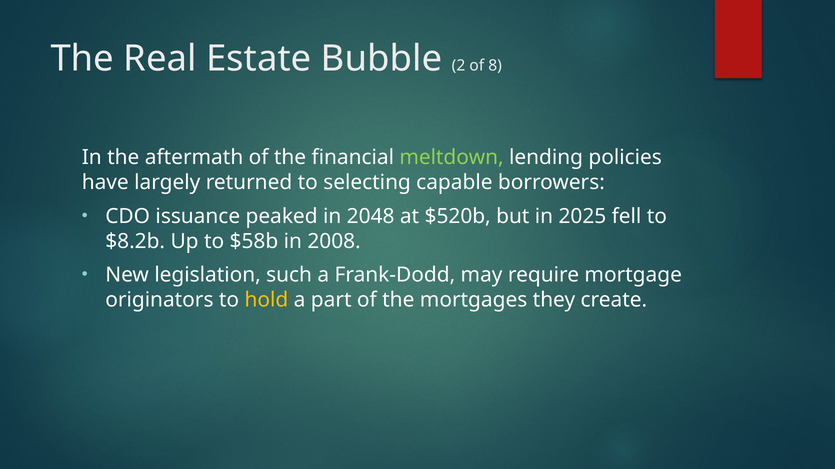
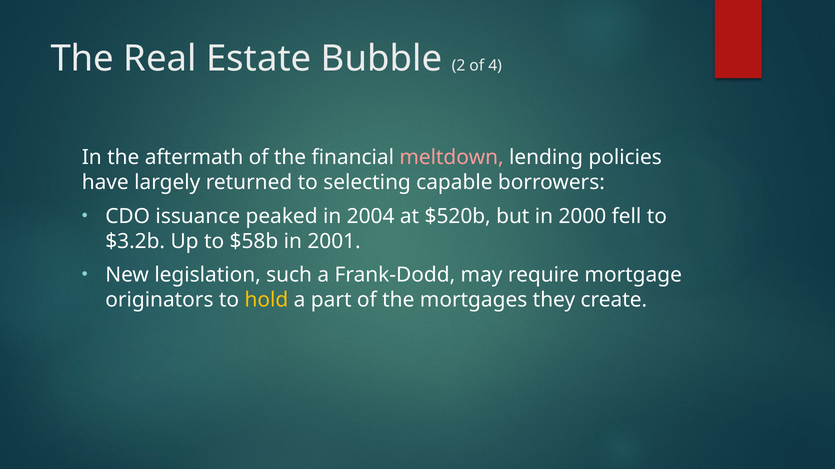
8: 8 -> 4 (495, 66)
meltdown colour: light green -> pink (452, 158)
2048: 2048 -> 2004 (371, 217)
2025: 2025 -> 2000 (582, 217)
$8.2b: $8.2b -> $3.2b (135, 242)
2008: 2008 -> 2001 (334, 242)
